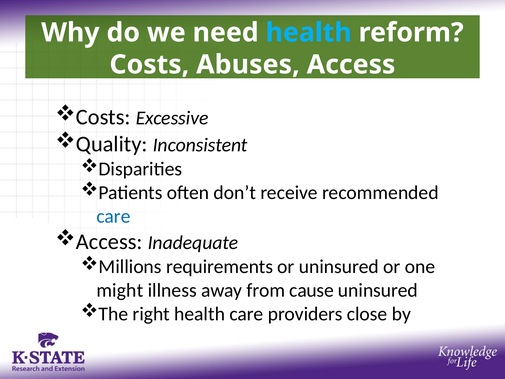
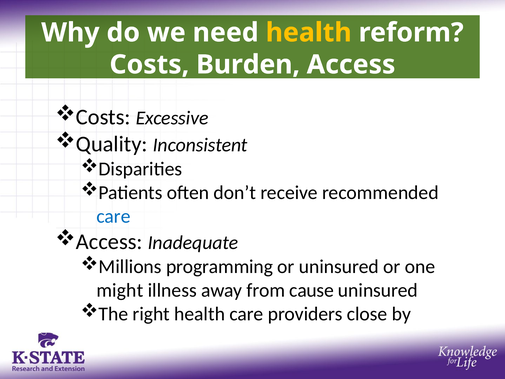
health colour: light blue -> yellow (309, 33)
Abuses: Abuses -> Burden (248, 65)
requirements: requirements -> programming (220, 267)
